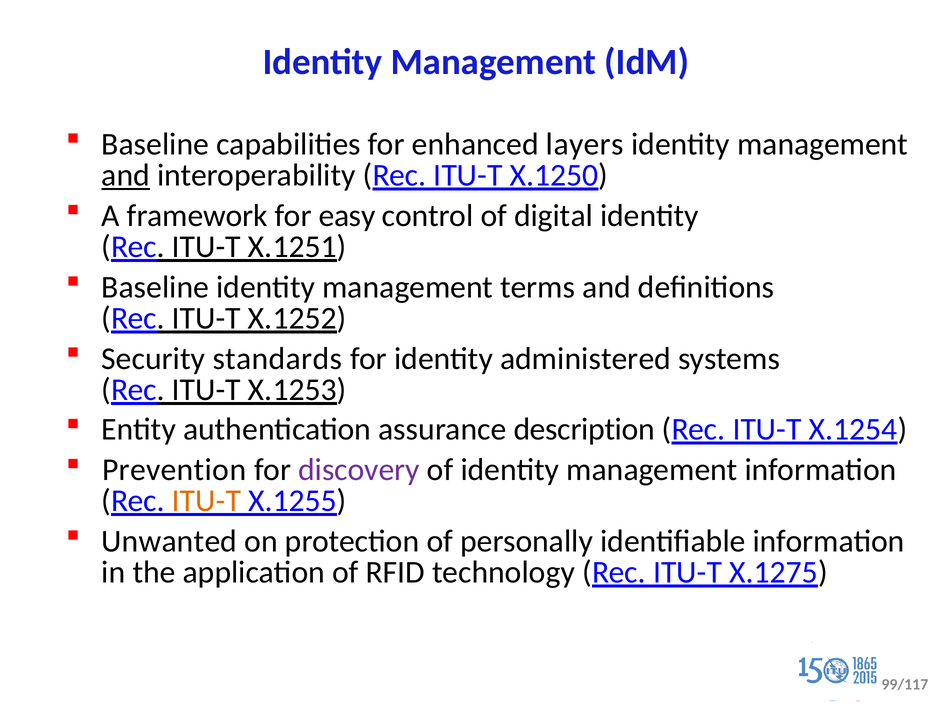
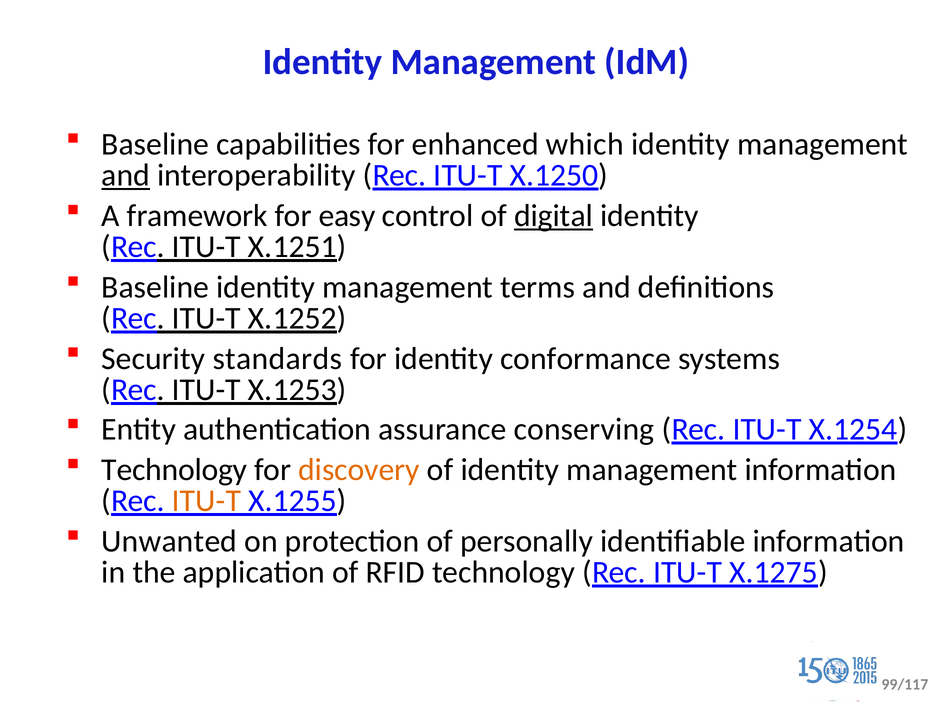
layers: layers -> which (585, 144)
digital underline: none -> present (554, 216)
administered: administered -> conformance (586, 359)
description: description -> conserving (584, 429)
Prevention: Prevention -> Technology (174, 470)
discovery colour: purple -> orange (359, 470)
